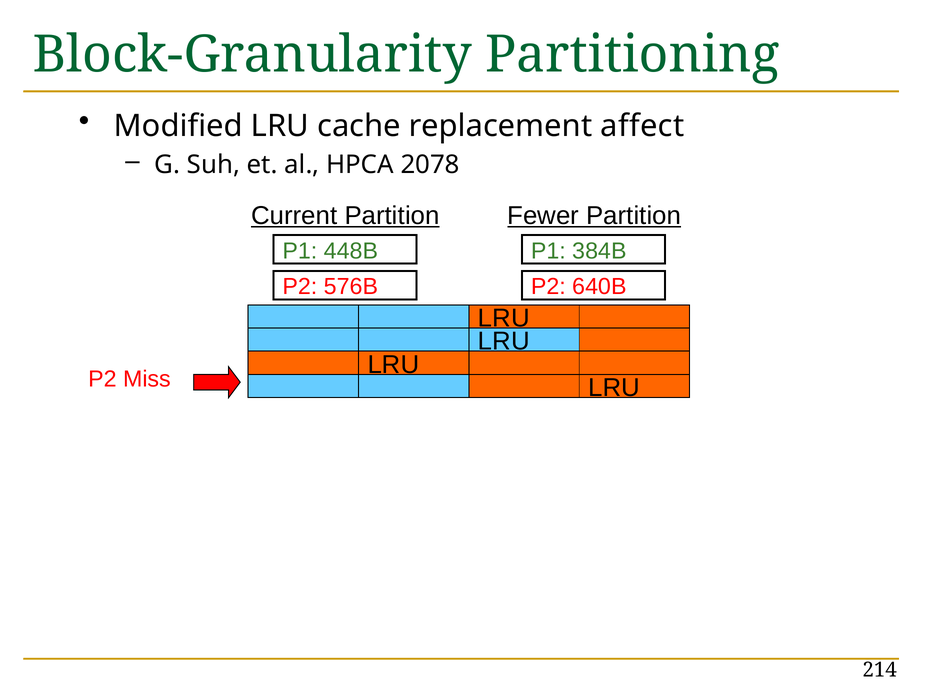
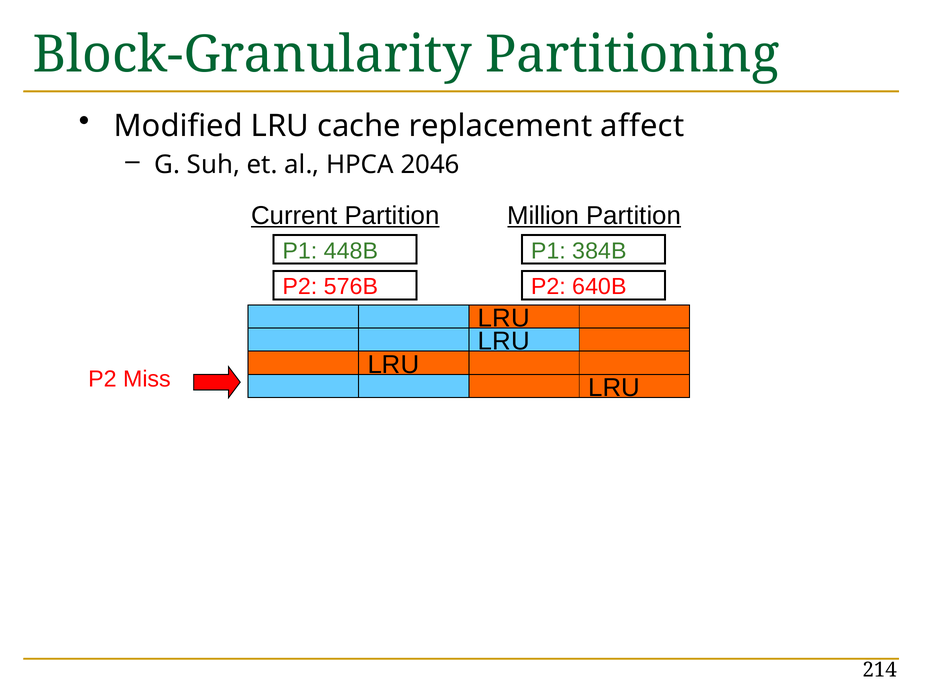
2078: 2078 -> 2046 (430, 165)
Fewer: Fewer -> Million (543, 216)
